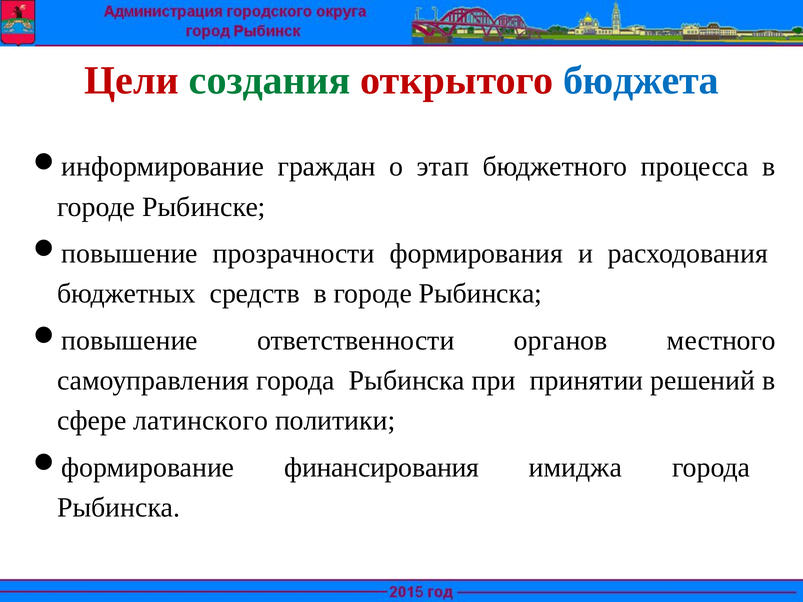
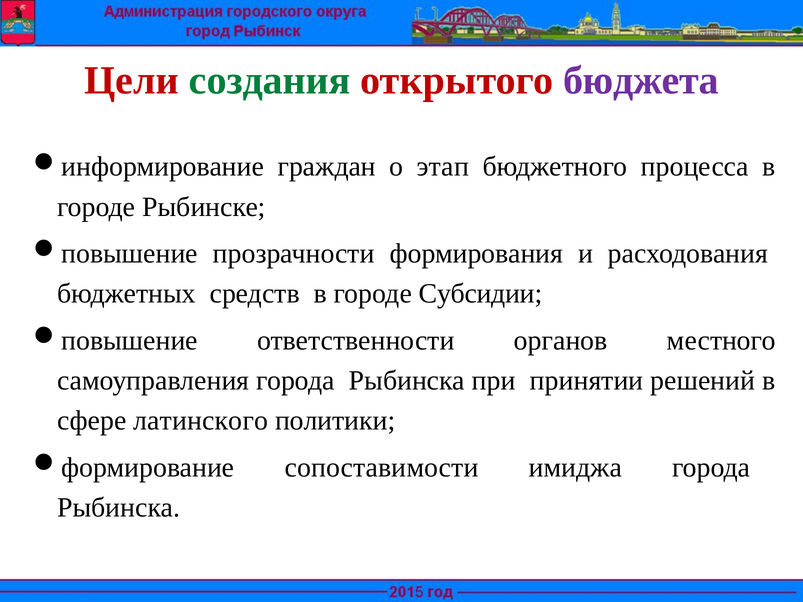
бюджета colour: blue -> purple (641, 81)
городе Рыбинска: Рыбинска -> Субсидии (481, 294)
финансирования: финансирования -> сопоставимости (382, 468)
